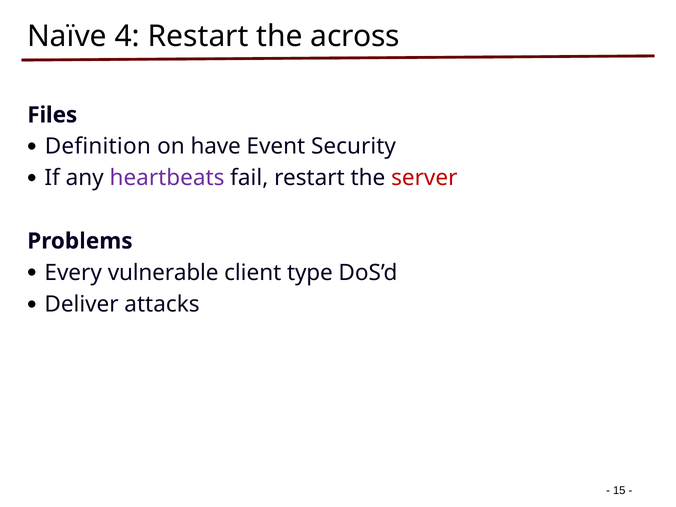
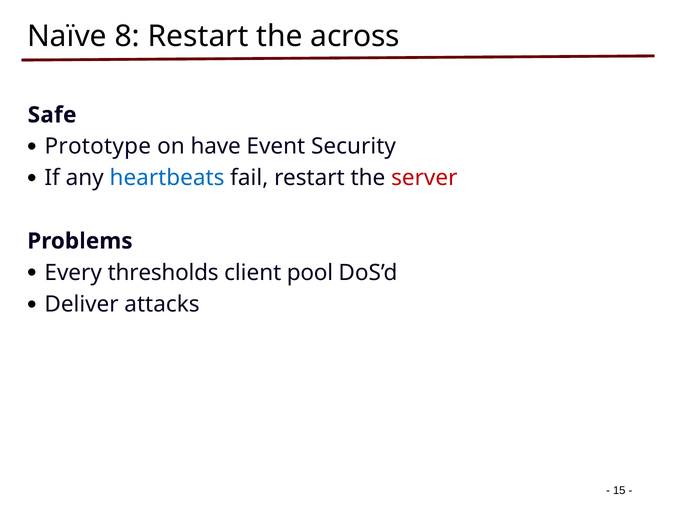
4: 4 -> 8 (127, 36)
Files: Files -> Safe (52, 115)
Definition: Definition -> Prototype (98, 146)
heartbeats colour: purple -> blue (167, 178)
vulnerable: vulnerable -> thresholds (163, 273)
type: type -> pool (310, 273)
